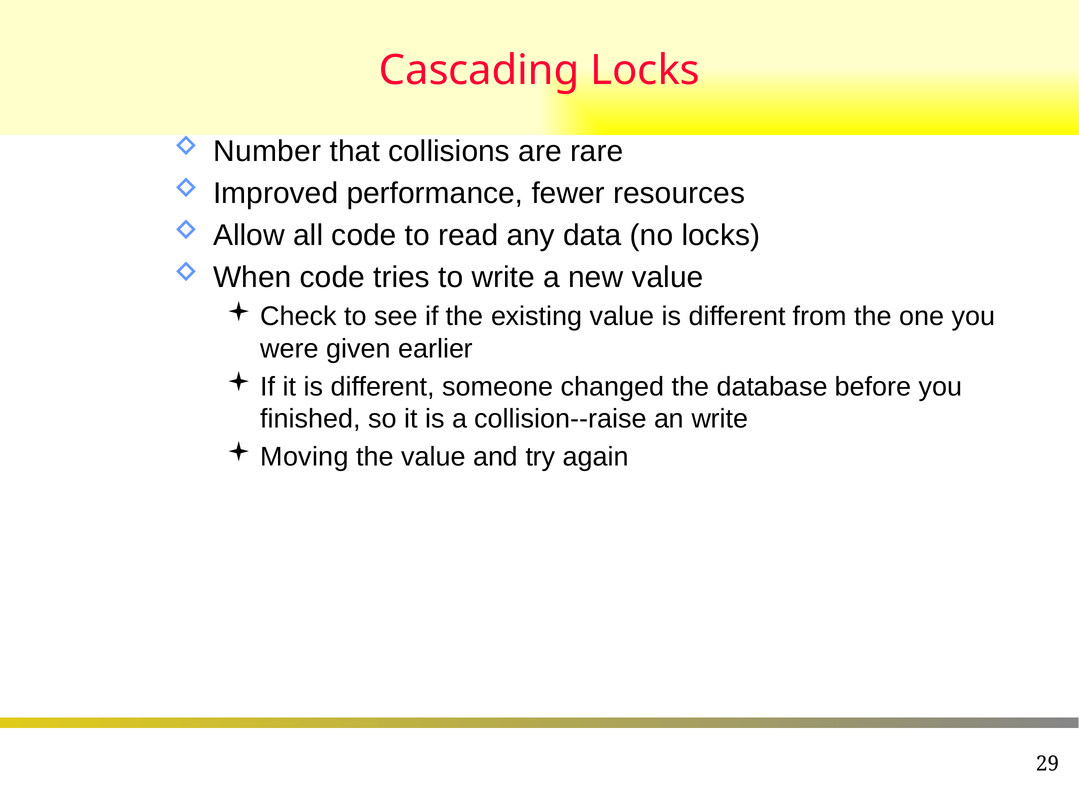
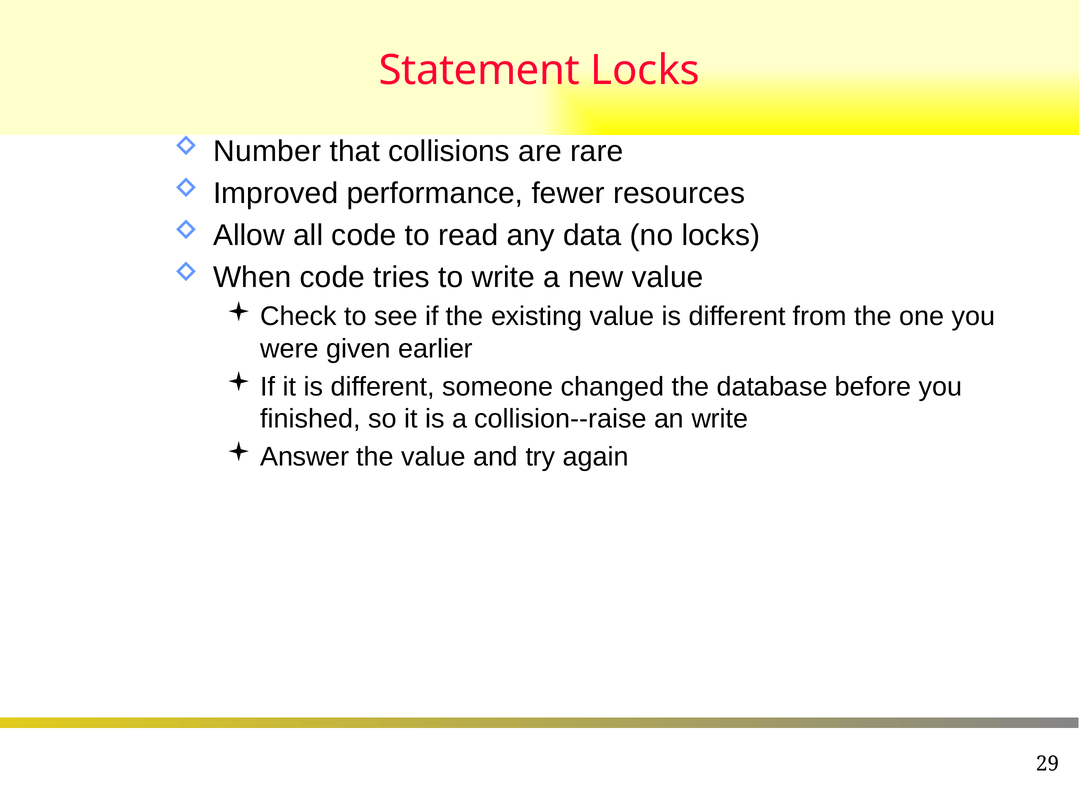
Cascading: Cascading -> Statement (479, 70)
Moving: Moving -> Answer (305, 457)
